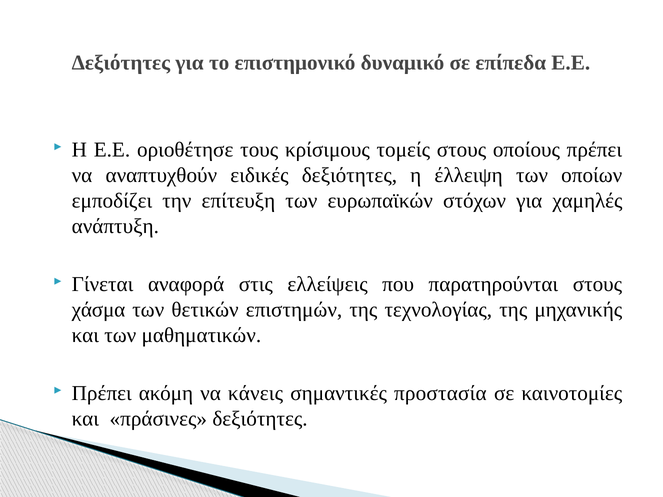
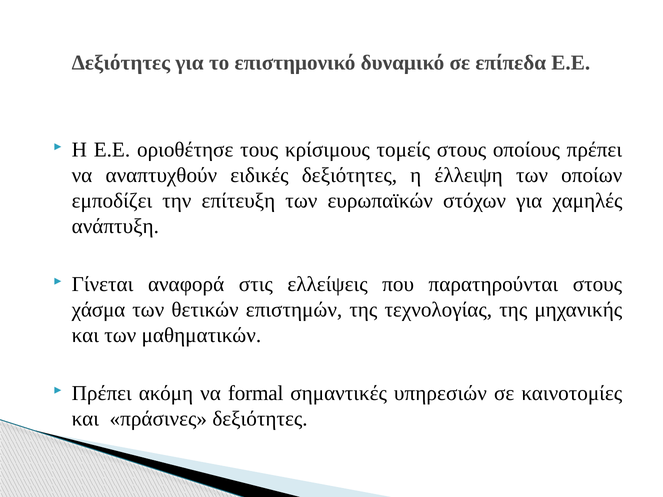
κάνεις: κάνεις -> formal (256, 393)
προστασία: προστασία -> υπηρεσιών (440, 393)
